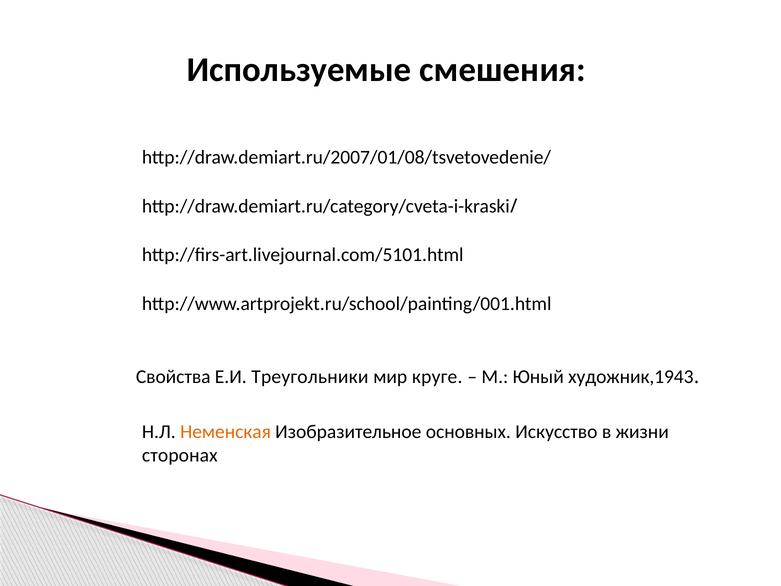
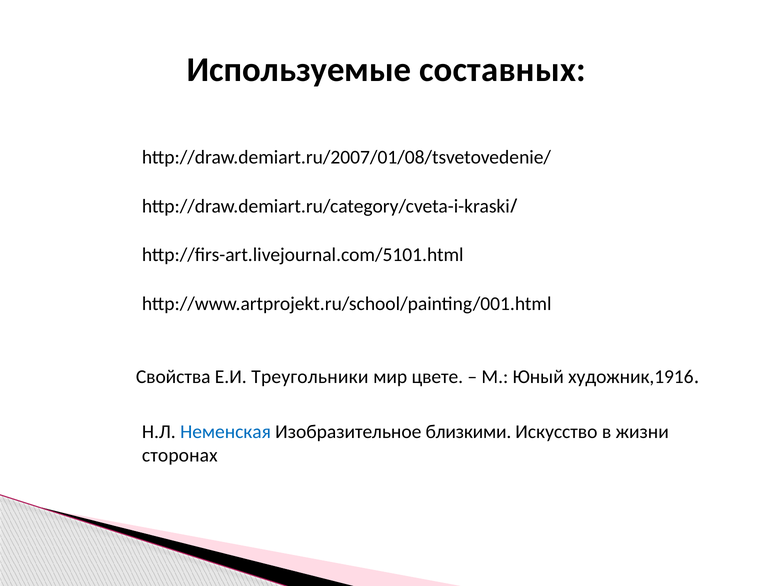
смешения: смешения -> составных (502, 70)
круге: круге -> цвете (437, 377)
художник,1943: художник,1943 -> художник,1916 (631, 377)
Неменская colour: orange -> blue (226, 432)
основных: основных -> близкими (468, 432)
